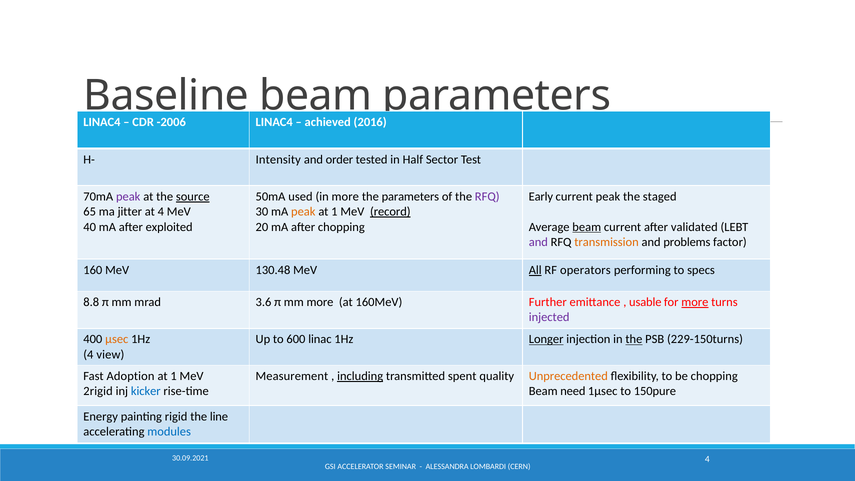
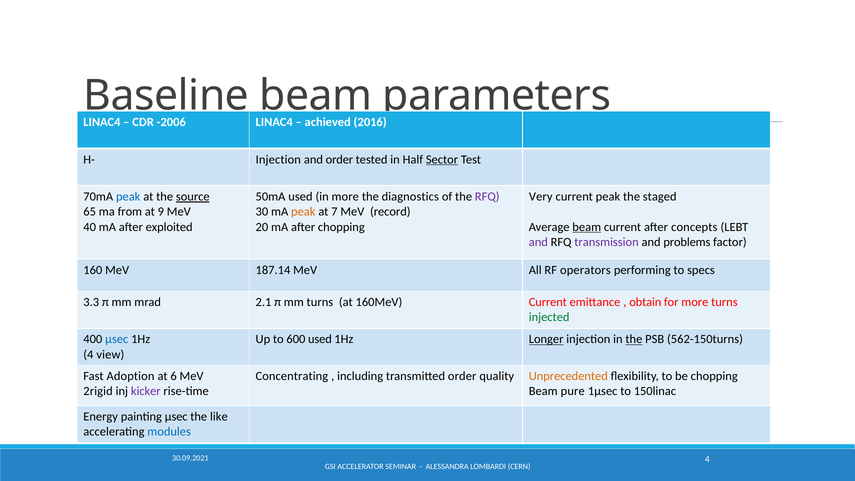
H- Intensity: Intensity -> Injection (278, 159)
Sector underline: none -> present (442, 159)
peak colour: purple -> blue (128, 197)
the parameters: parameters -> diagnostics (410, 197)
Early: Early -> Very (541, 197)
jitter: jitter -> from (130, 212)
at 4: 4 -> 9 (161, 212)
1: 1 -> 7 (334, 212)
record underline: present -> none (390, 212)
validated: validated -> concepts (694, 227)
transmission colour: orange -> purple (607, 242)
130.48: 130.48 -> 187.14 (273, 270)
All underline: present -> none (535, 270)
8.8: 8.8 -> 3.3 (91, 302)
3.6: 3.6 -> 2.1 (263, 302)
mm more: more -> turns (320, 302)
160MeV Further: Further -> Current (548, 302)
usable: usable -> obtain (645, 302)
more underline: present -> none (695, 302)
injected colour: purple -> green (549, 317)
µsec colour: orange -> blue (117, 339)
600 linac: linac -> used (320, 339)
229-150turns: 229-150turns -> 562-150turns (705, 339)
1: 1 -> 6 (174, 376)
Measurement: Measurement -> Concentrating (292, 376)
including underline: present -> none (360, 376)
transmitted spent: spent -> order (462, 376)
kicker colour: blue -> purple (146, 391)
need: need -> pure (573, 391)
150pure: 150pure -> 150linac (655, 391)
painting rigid: rigid -> µsec (176, 416)
line: line -> like (219, 416)
